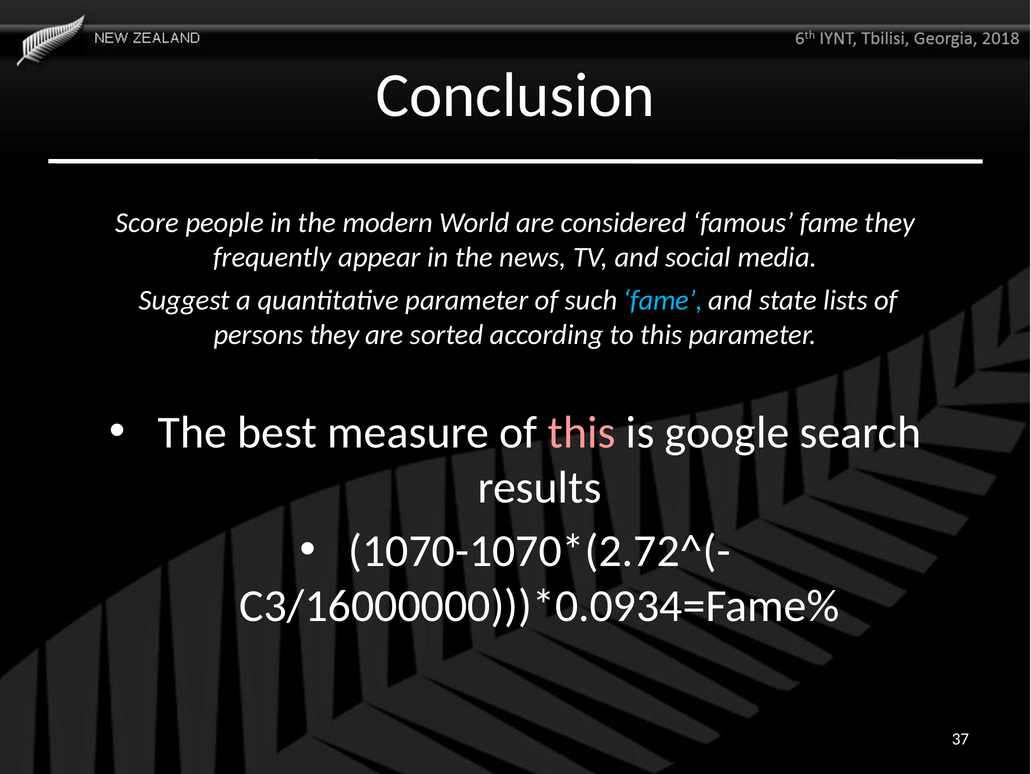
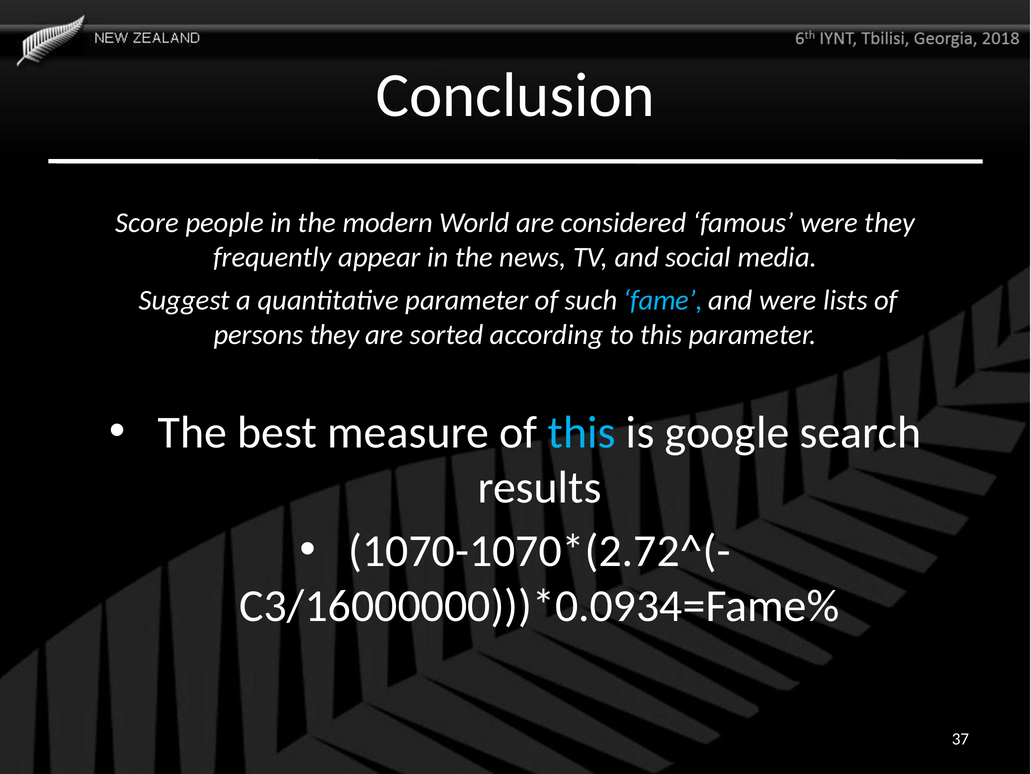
famous fame: fame -> were (829, 223)
and state: state -> were (788, 300)
this colour: pink -> light blue (582, 432)
